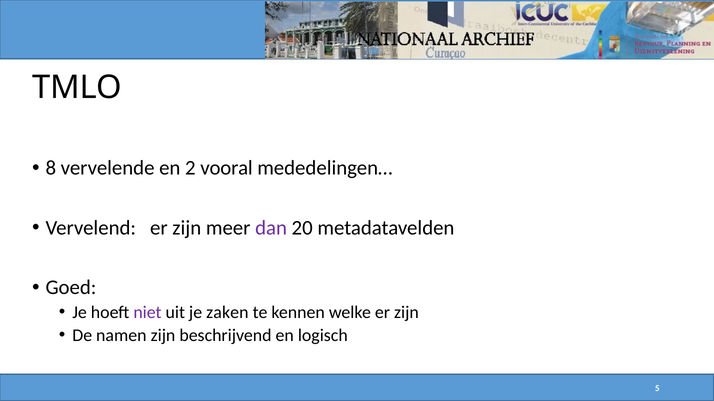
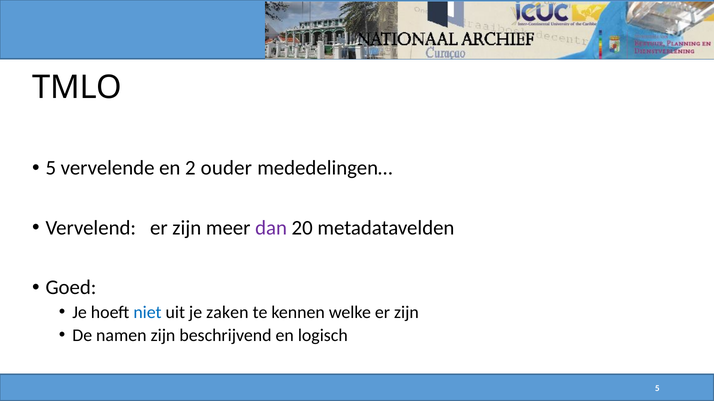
8: 8 -> 5 (51, 168)
vooral: vooral -> ouder (226, 168)
niet colour: purple -> blue (147, 313)
